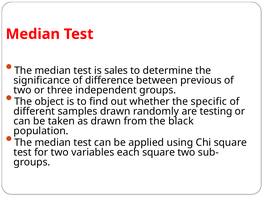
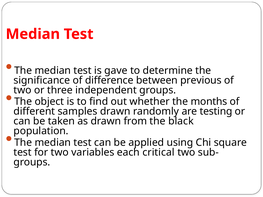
sales: sales -> gave (116, 71)
specific: specific -> months (209, 102)
each square: square -> critical (159, 153)
